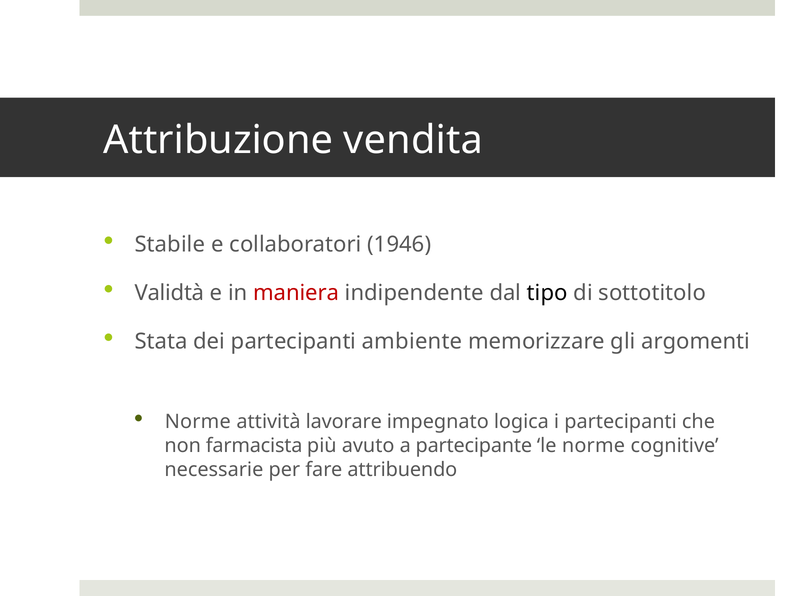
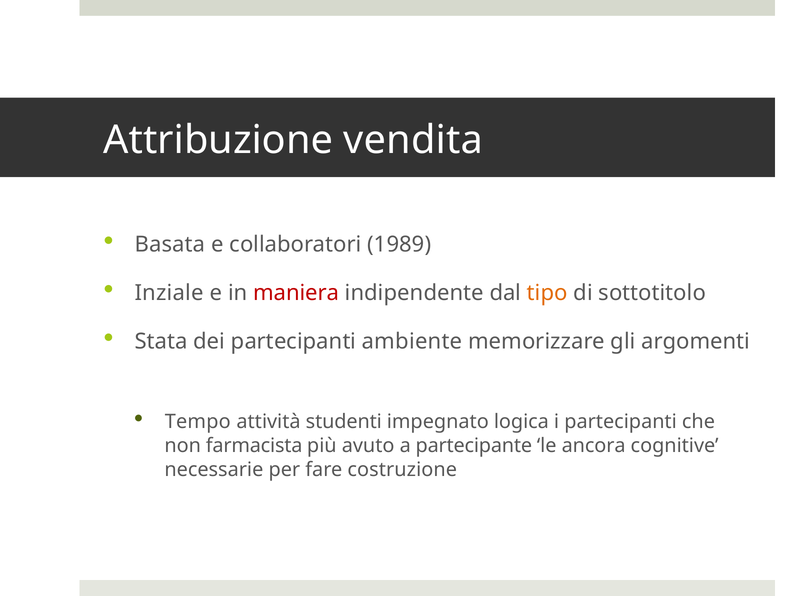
Stabile: Stabile -> Basata (170, 244)
1946: 1946 -> 1989 (399, 244)
Validtà: Validtà -> Inziale (169, 293)
tipo colour: black -> orange (547, 293)
Norme: Norme -> Tempo (198, 422)
lavorare: lavorare -> studenti (344, 422)
le norme: norme -> ancora (594, 446)
attribuendo: attribuendo -> costruzione (402, 470)
